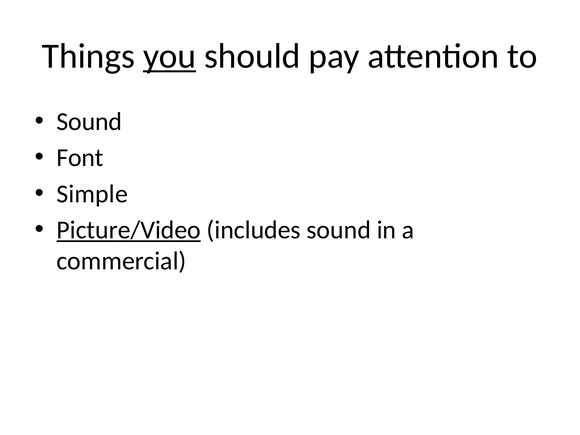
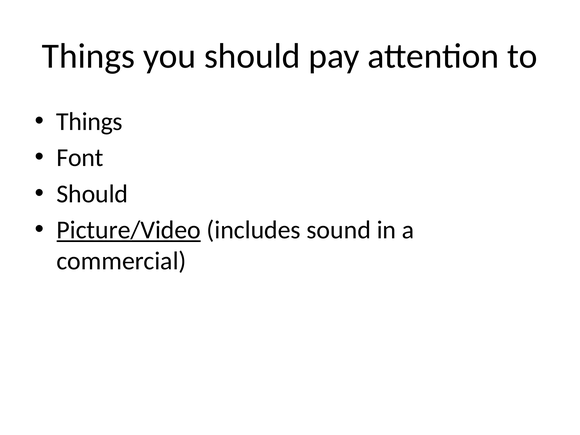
you underline: present -> none (170, 56)
Sound: Sound -> Things (89, 122)
Simple: Simple -> Should (92, 194)
